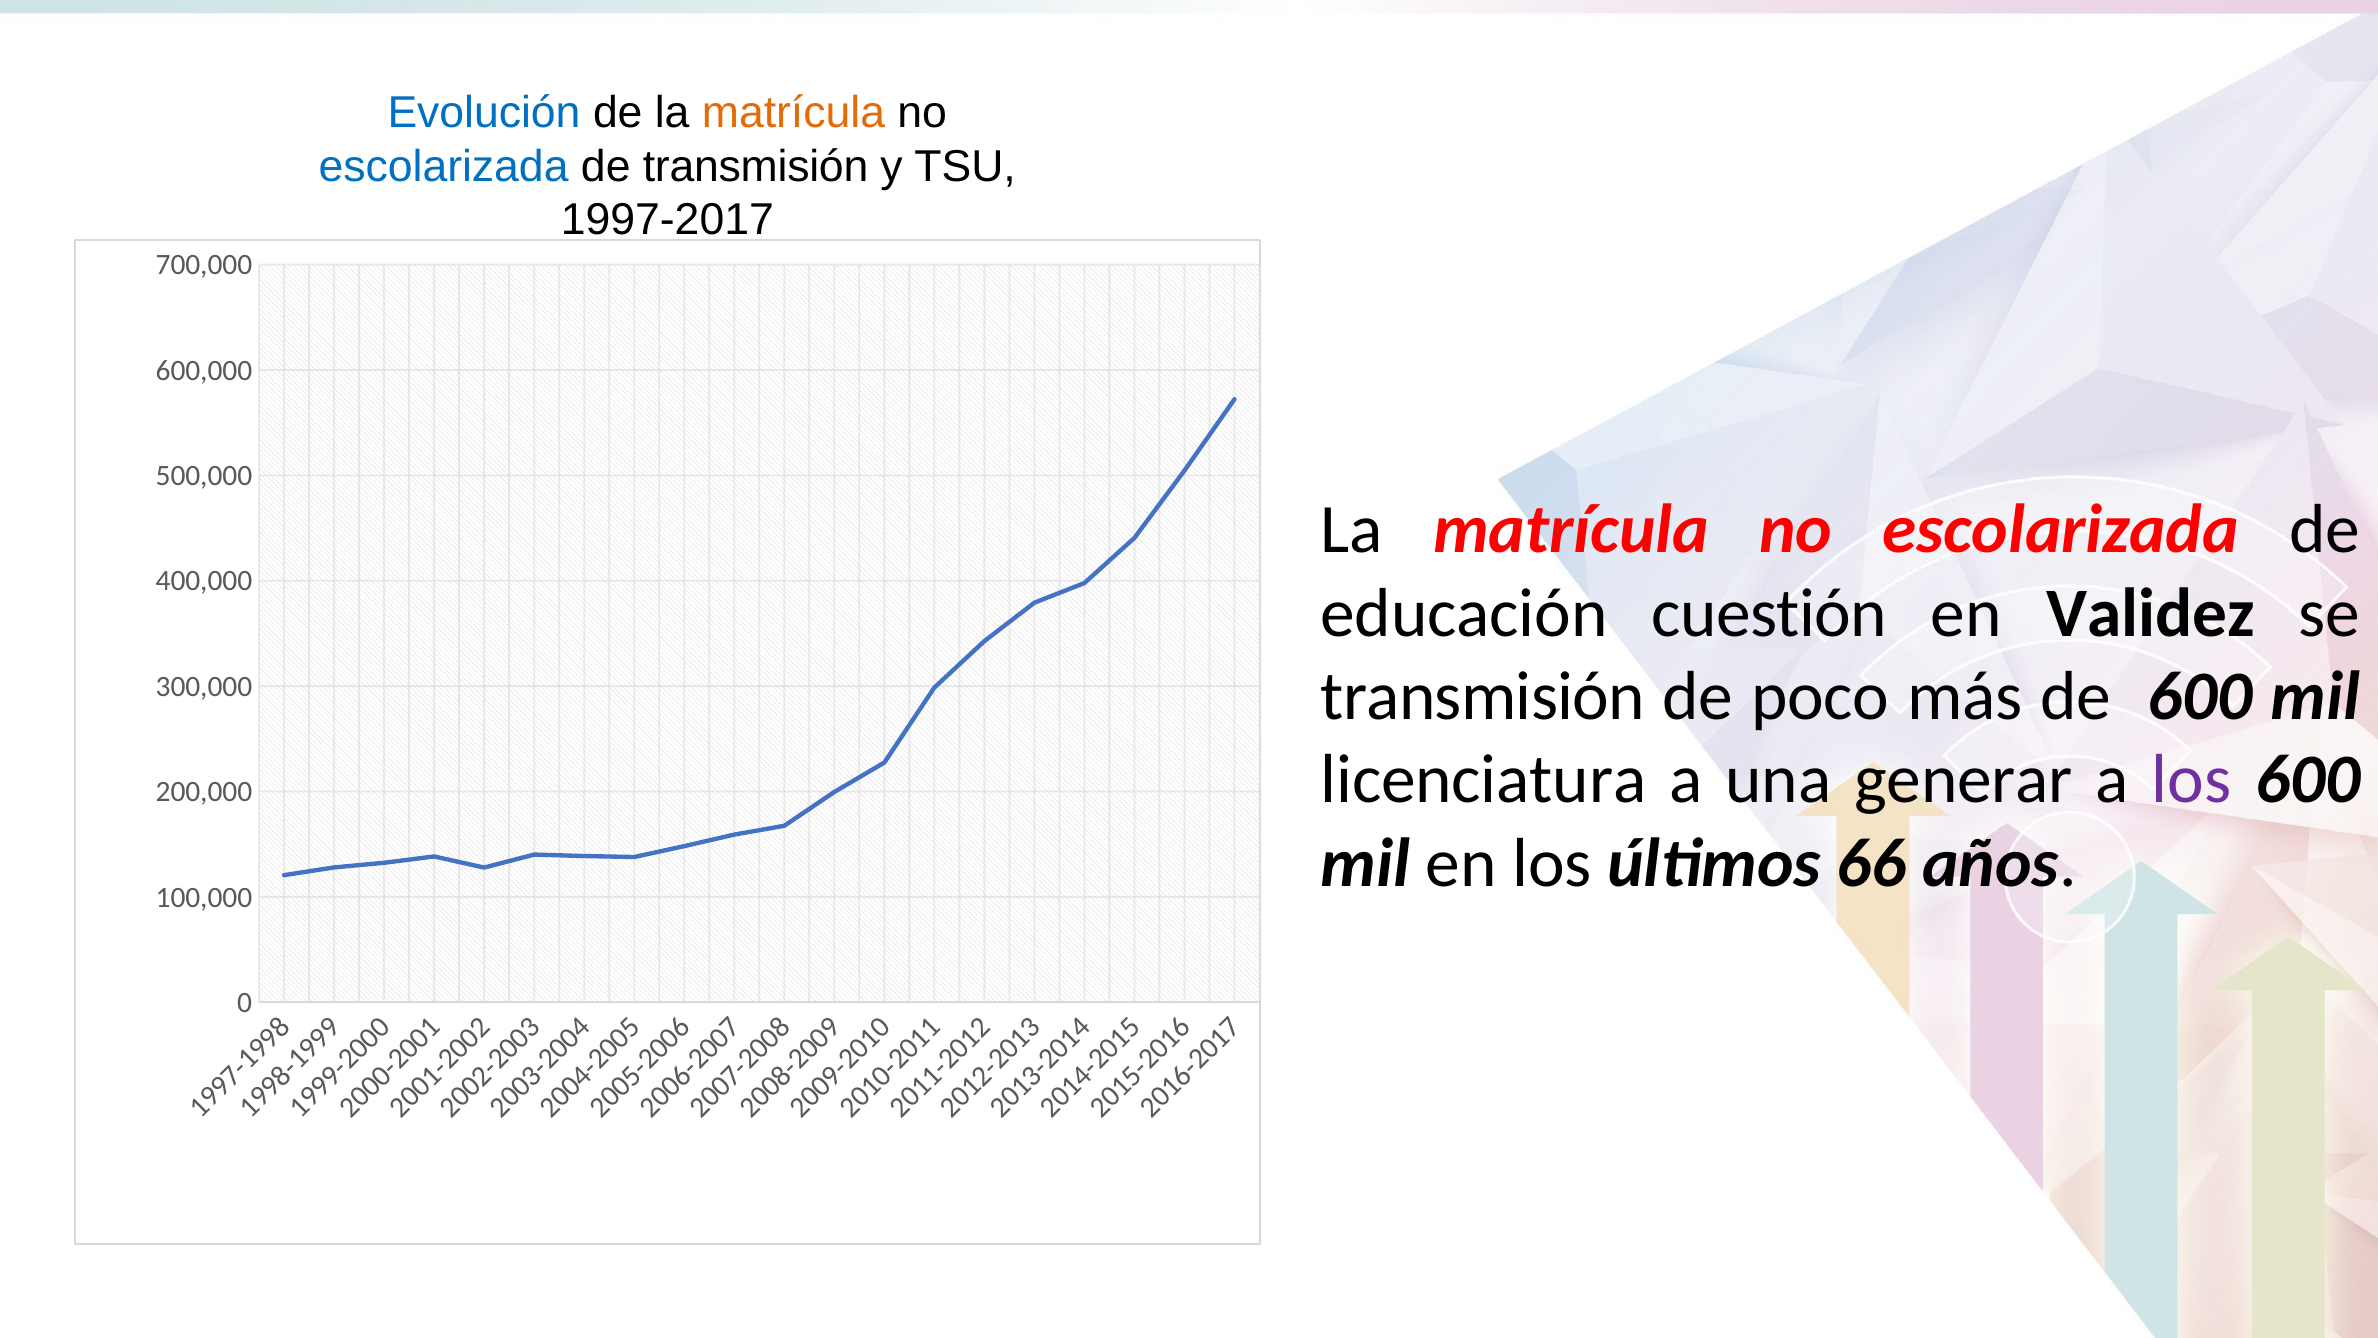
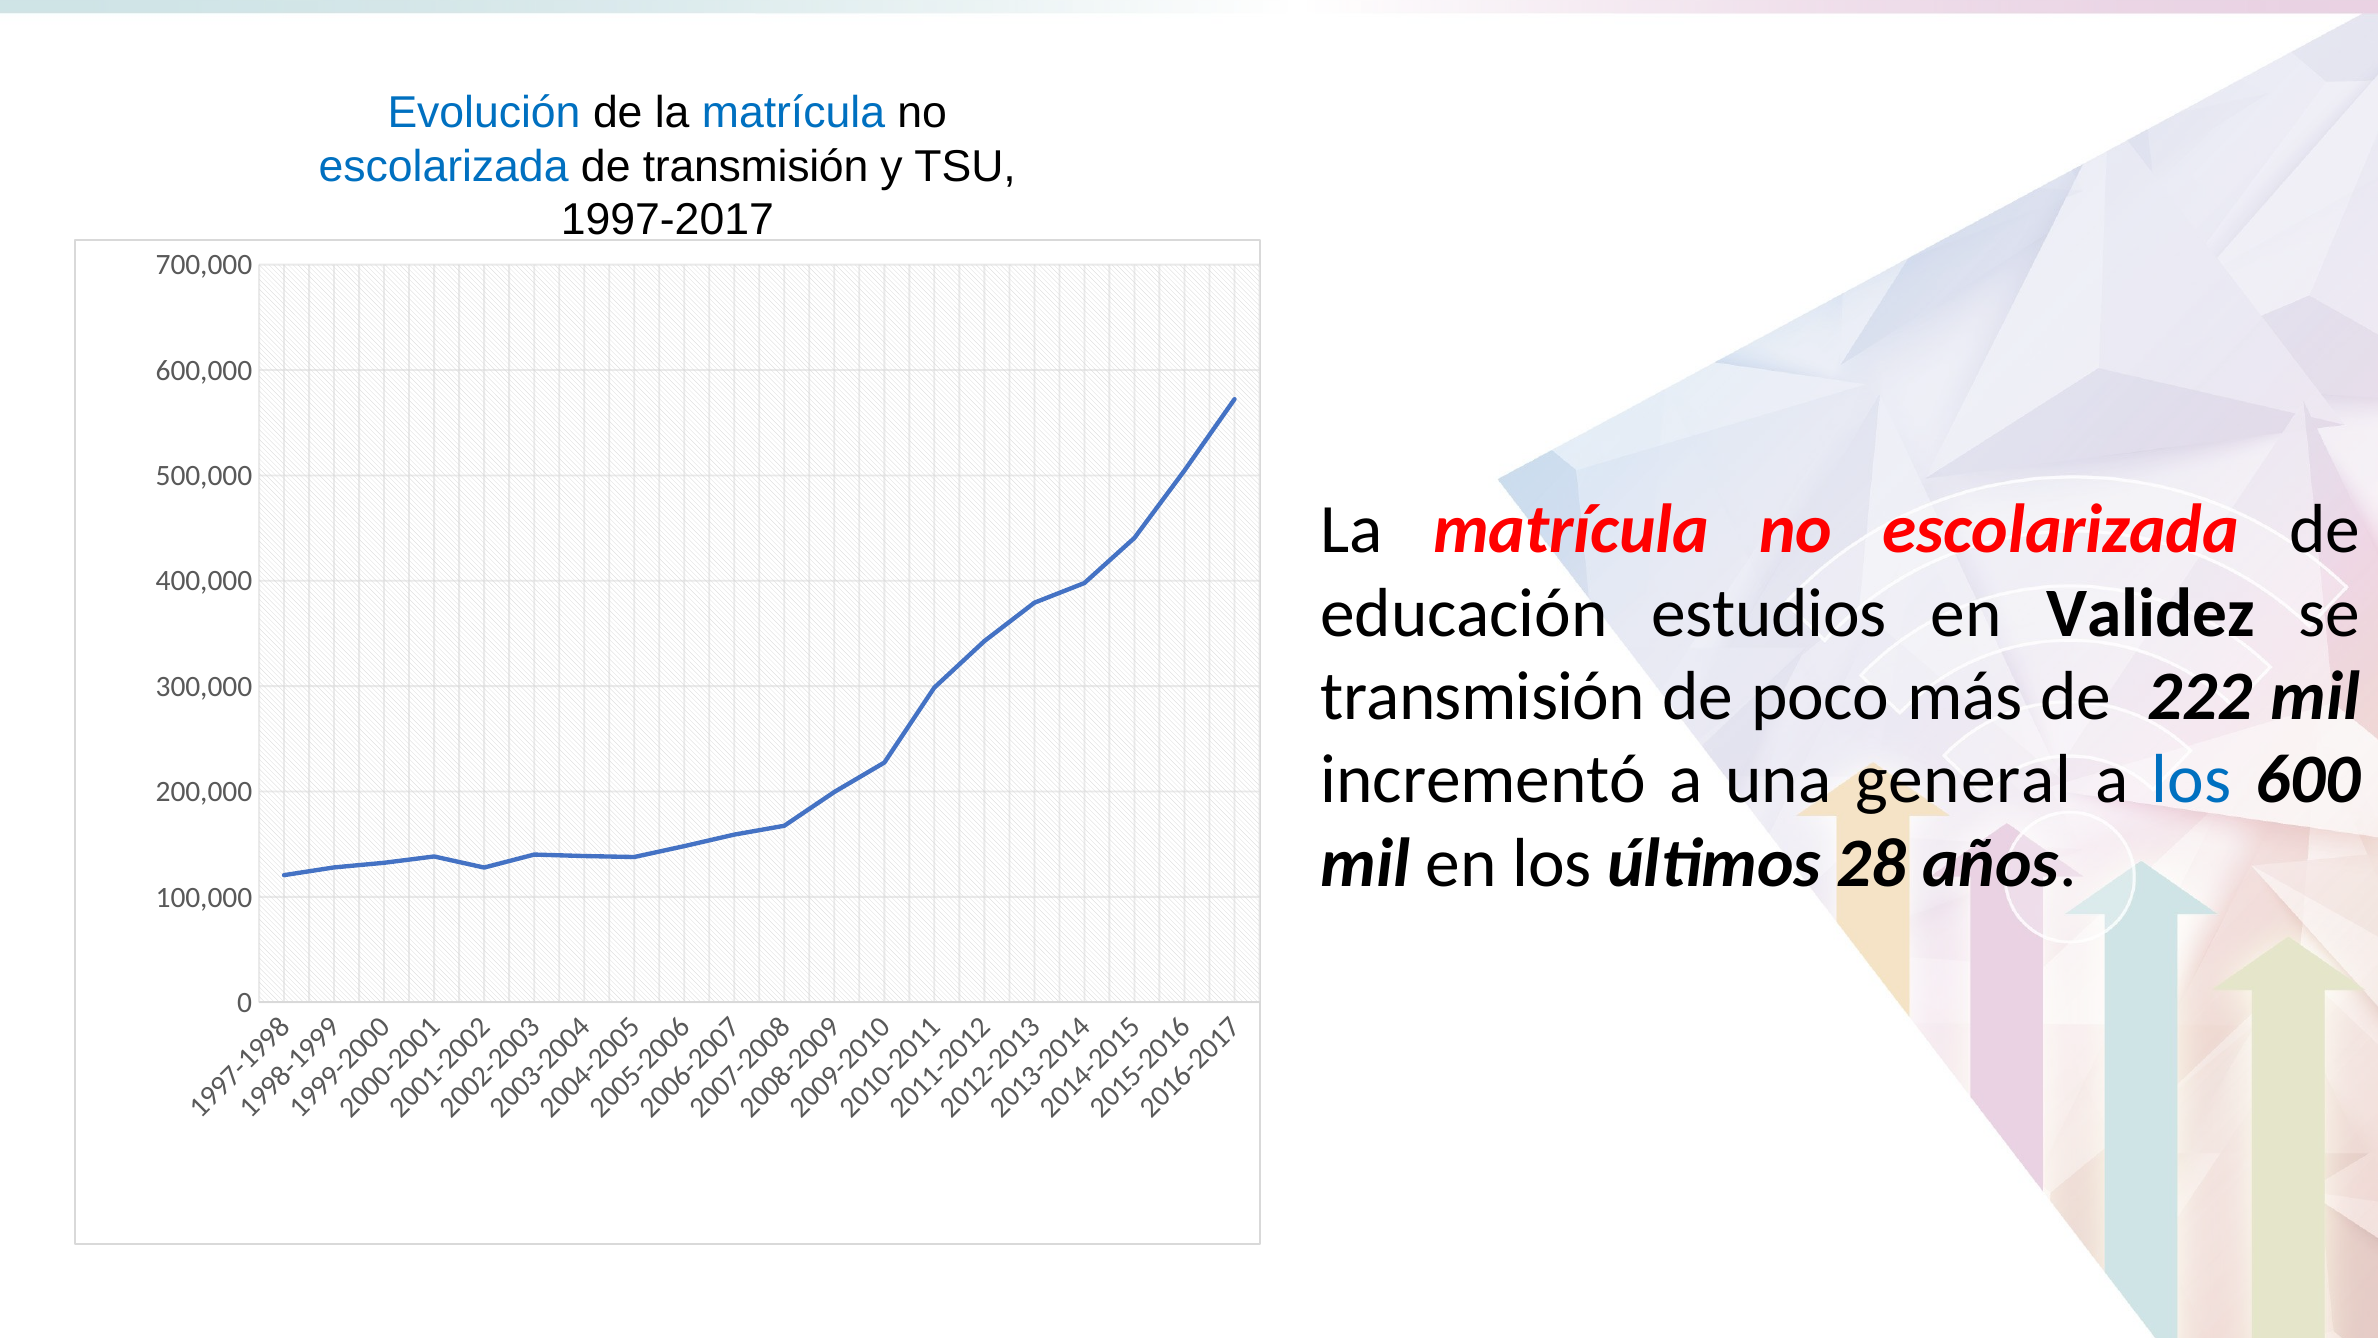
matrícula colour: orange -> blue (793, 113)
cuestión: cuestión -> estudios (1769, 613)
de 600: 600 -> 222 (2200, 696)
licenciatura: licenciatura -> incrementó (1483, 780)
generar: generar -> general (1963, 780)
los colour: purple -> blue (2192, 780)
66: 66 -> 28 (1872, 863)
